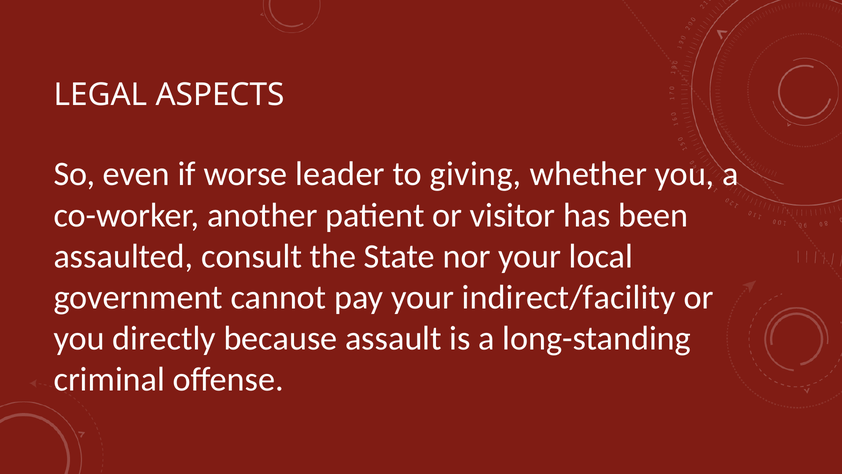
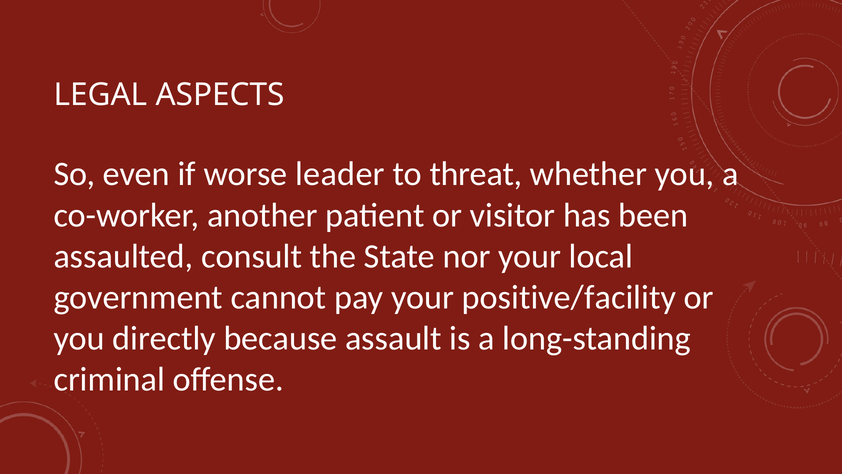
giving: giving -> threat (476, 174)
indirect/facility: indirect/facility -> positive/facility (569, 297)
